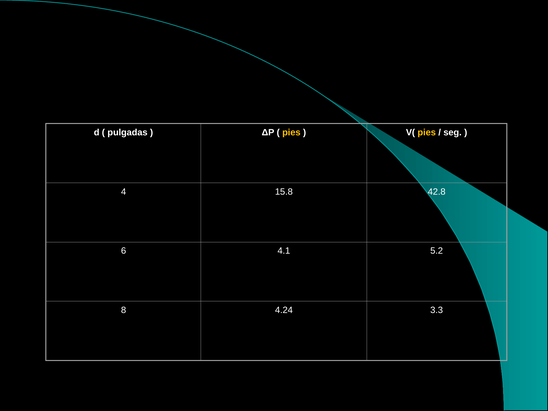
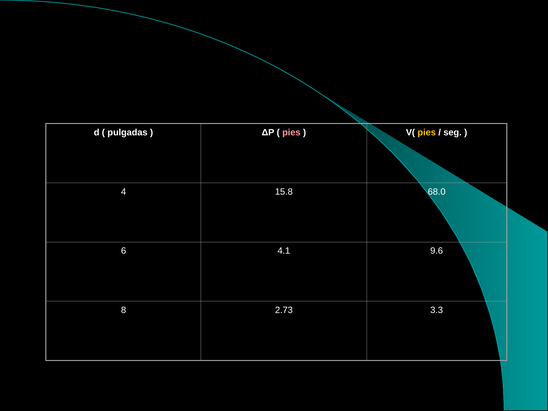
pies colour: yellow -> pink (291, 133)
42.8: 42.8 -> 68.0 (437, 192)
5.2: 5.2 -> 9.6 (437, 251)
4.24: 4.24 -> 2.73 (284, 310)
